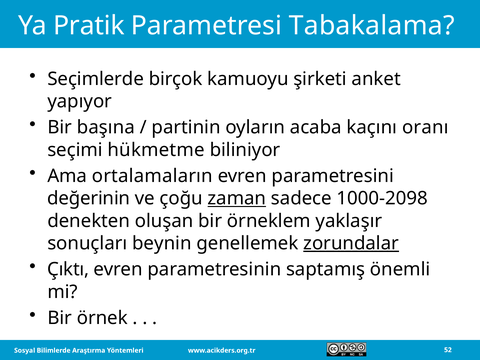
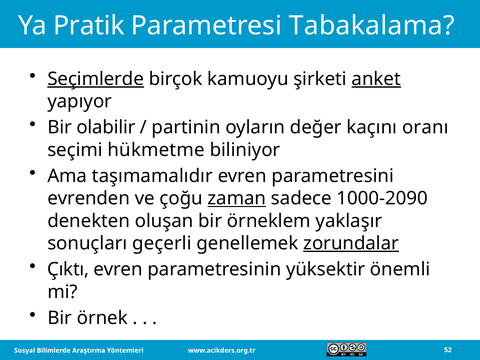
Seçimlerde underline: none -> present (96, 79)
anket underline: none -> present (376, 79)
başına: başına -> olabilir (106, 127)
acaba: acaba -> değer (316, 127)
ortalamaların: ortalamaların -> taşımamalıdır (152, 176)
değerinin: değerinin -> evrenden (89, 198)
1000-2098: 1000-2098 -> 1000-2090 (382, 198)
beynin: beynin -> geçerli (162, 243)
saptamış: saptamış -> yüksektir (326, 269)
